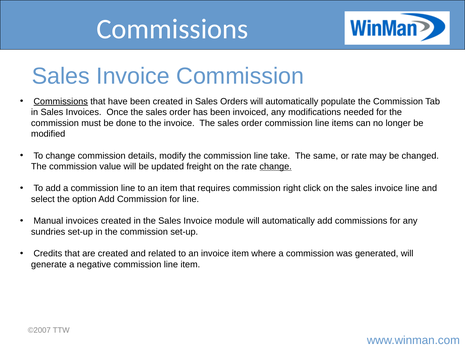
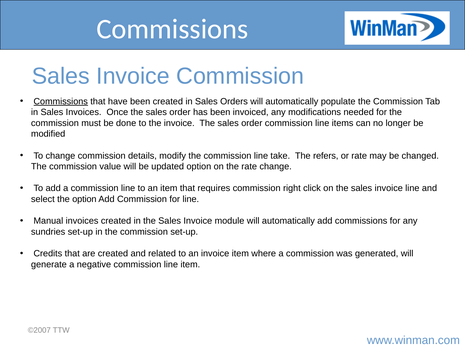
same: same -> refers (326, 156)
updated freight: freight -> option (199, 166)
change underline: present -> none (276, 166)
